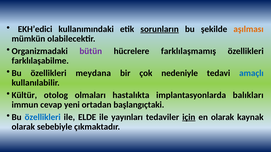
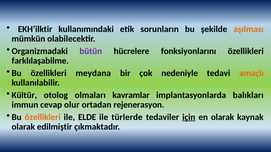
EKH’edici: EKH’edici -> EKH’ilktir (35, 29)
sorunların underline: present -> none (160, 29)
farklılaşmamış: farklılaşmamış -> fonksiyonlarını (189, 51)
amaçlı colour: blue -> orange (251, 73)
hastalıkta: hastalıkta -> kavramlar (131, 95)
yeni: yeni -> olur (72, 105)
başlangıçtaki: başlangıçtaki -> rejenerasyon (139, 105)
özellikleri colour: blue -> orange (43, 117)
yayınları: yayınları -> türlerde (127, 117)
sebebiyle: sebebiyle -> edilmiştir (55, 127)
